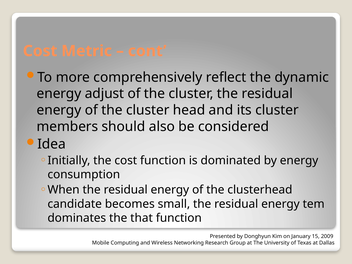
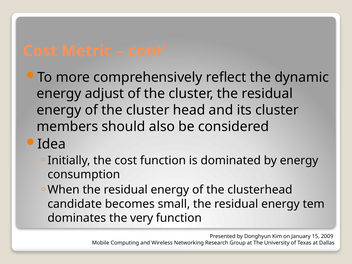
that: that -> very (142, 218)
